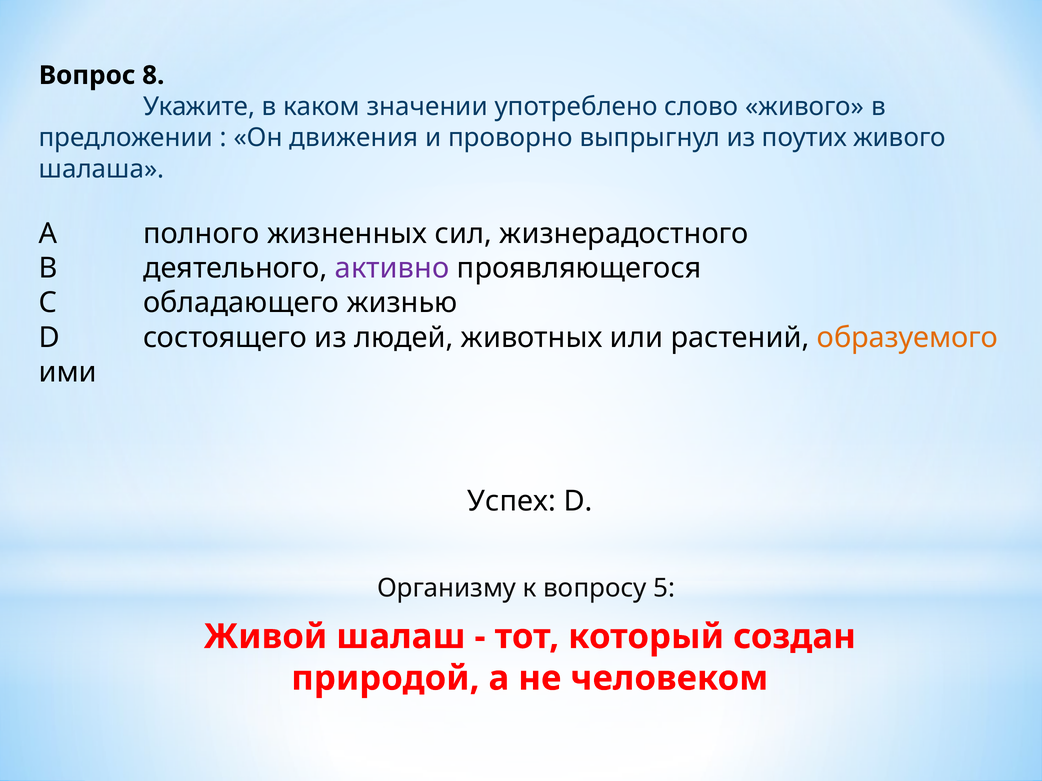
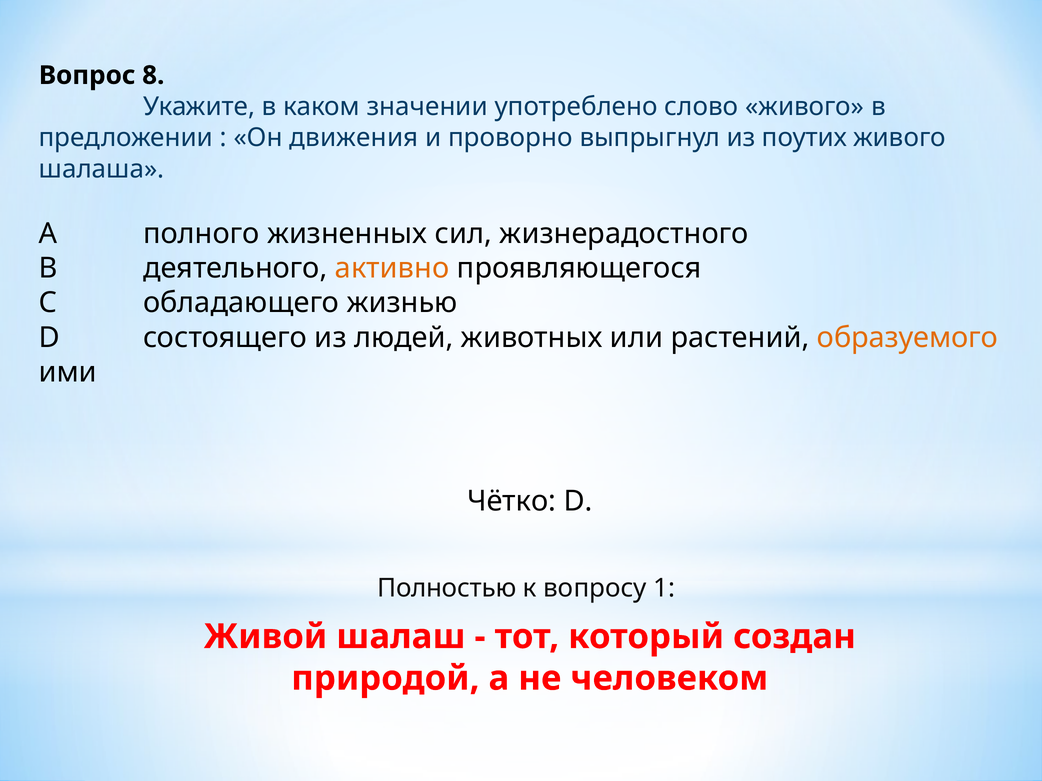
активно colour: purple -> orange (392, 268)
Успех: Успех -> Чётко (512, 501)
Организму: Организму -> Полностью (447, 589)
5: 5 -> 1 (664, 589)
